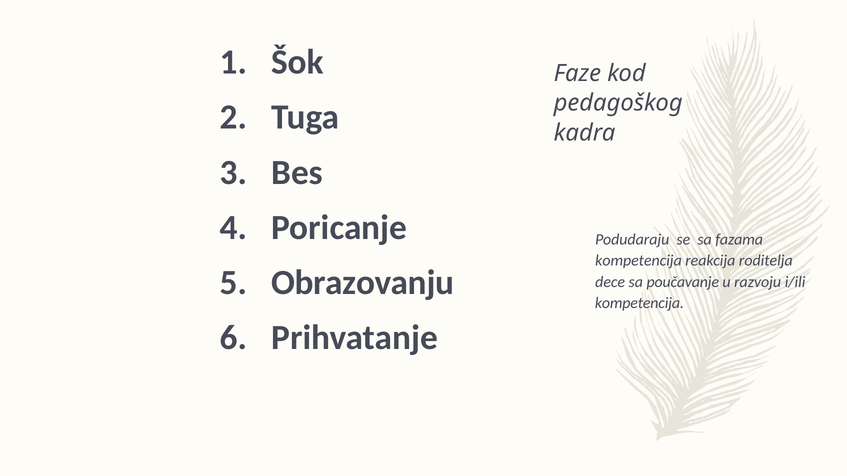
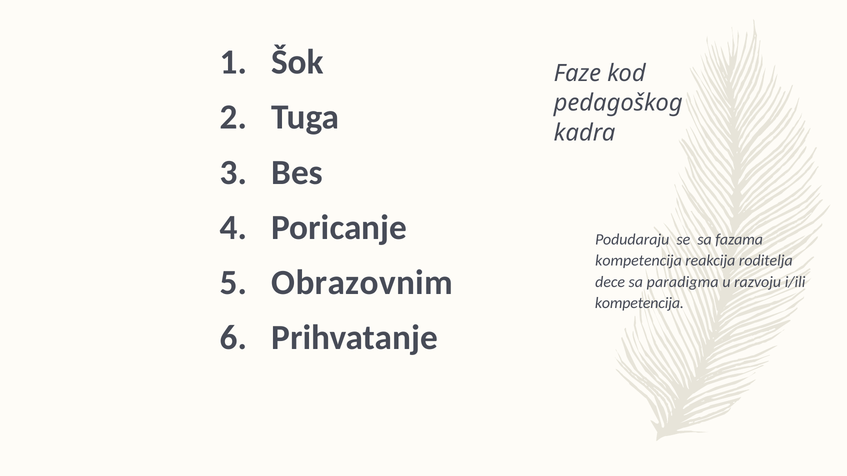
Obrazovanju: Obrazovanju -> Obrazovnim (362, 283)
poučavanje: poučavanje -> paradigma (683, 282)
